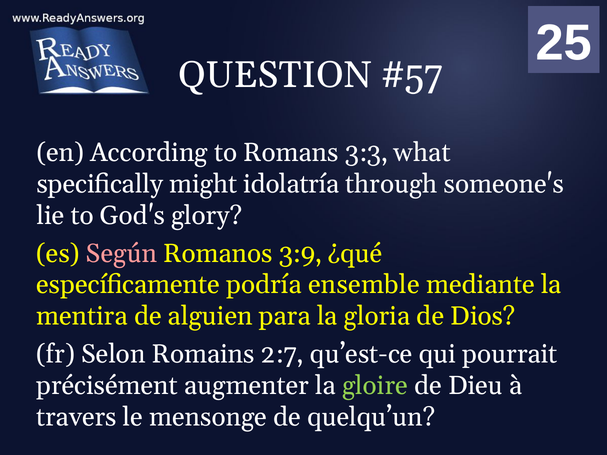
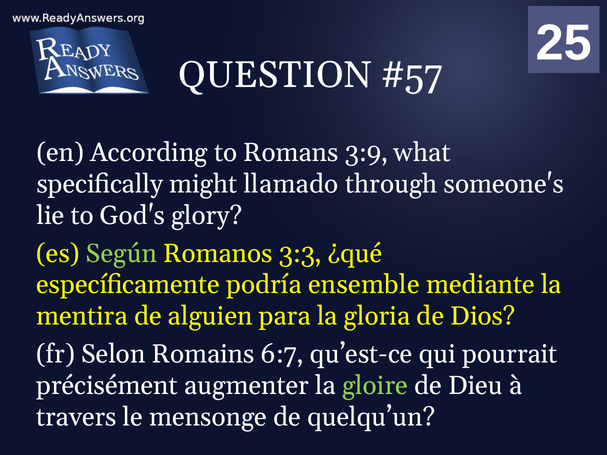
3:3: 3:3 -> 3:9 (366, 153)
idolatría: idolatría -> llamado (291, 184)
Según colour: pink -> light green (121, 254)
3:9: 3:9 -> 3:3 (300, 254)
2:7: 2:7 -> 6:7 (282, 354)
